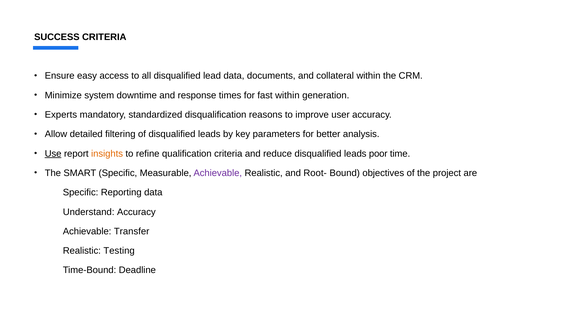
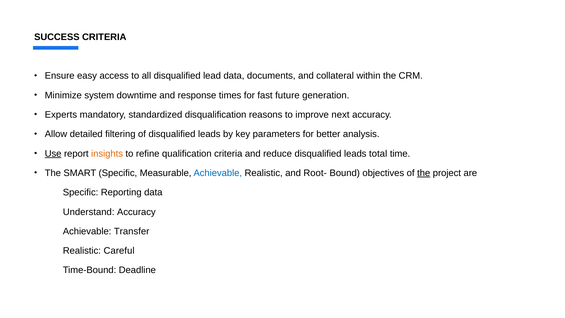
fast within: within -> future (287, 95)
user: user -> next (340, 115)
poor: poor -> total (378, 154)
Achievable colour: purple -> blue (218, 173)
the underline: none -> present (424, 173)
Testing: Testing -> Careful (119, 251)
